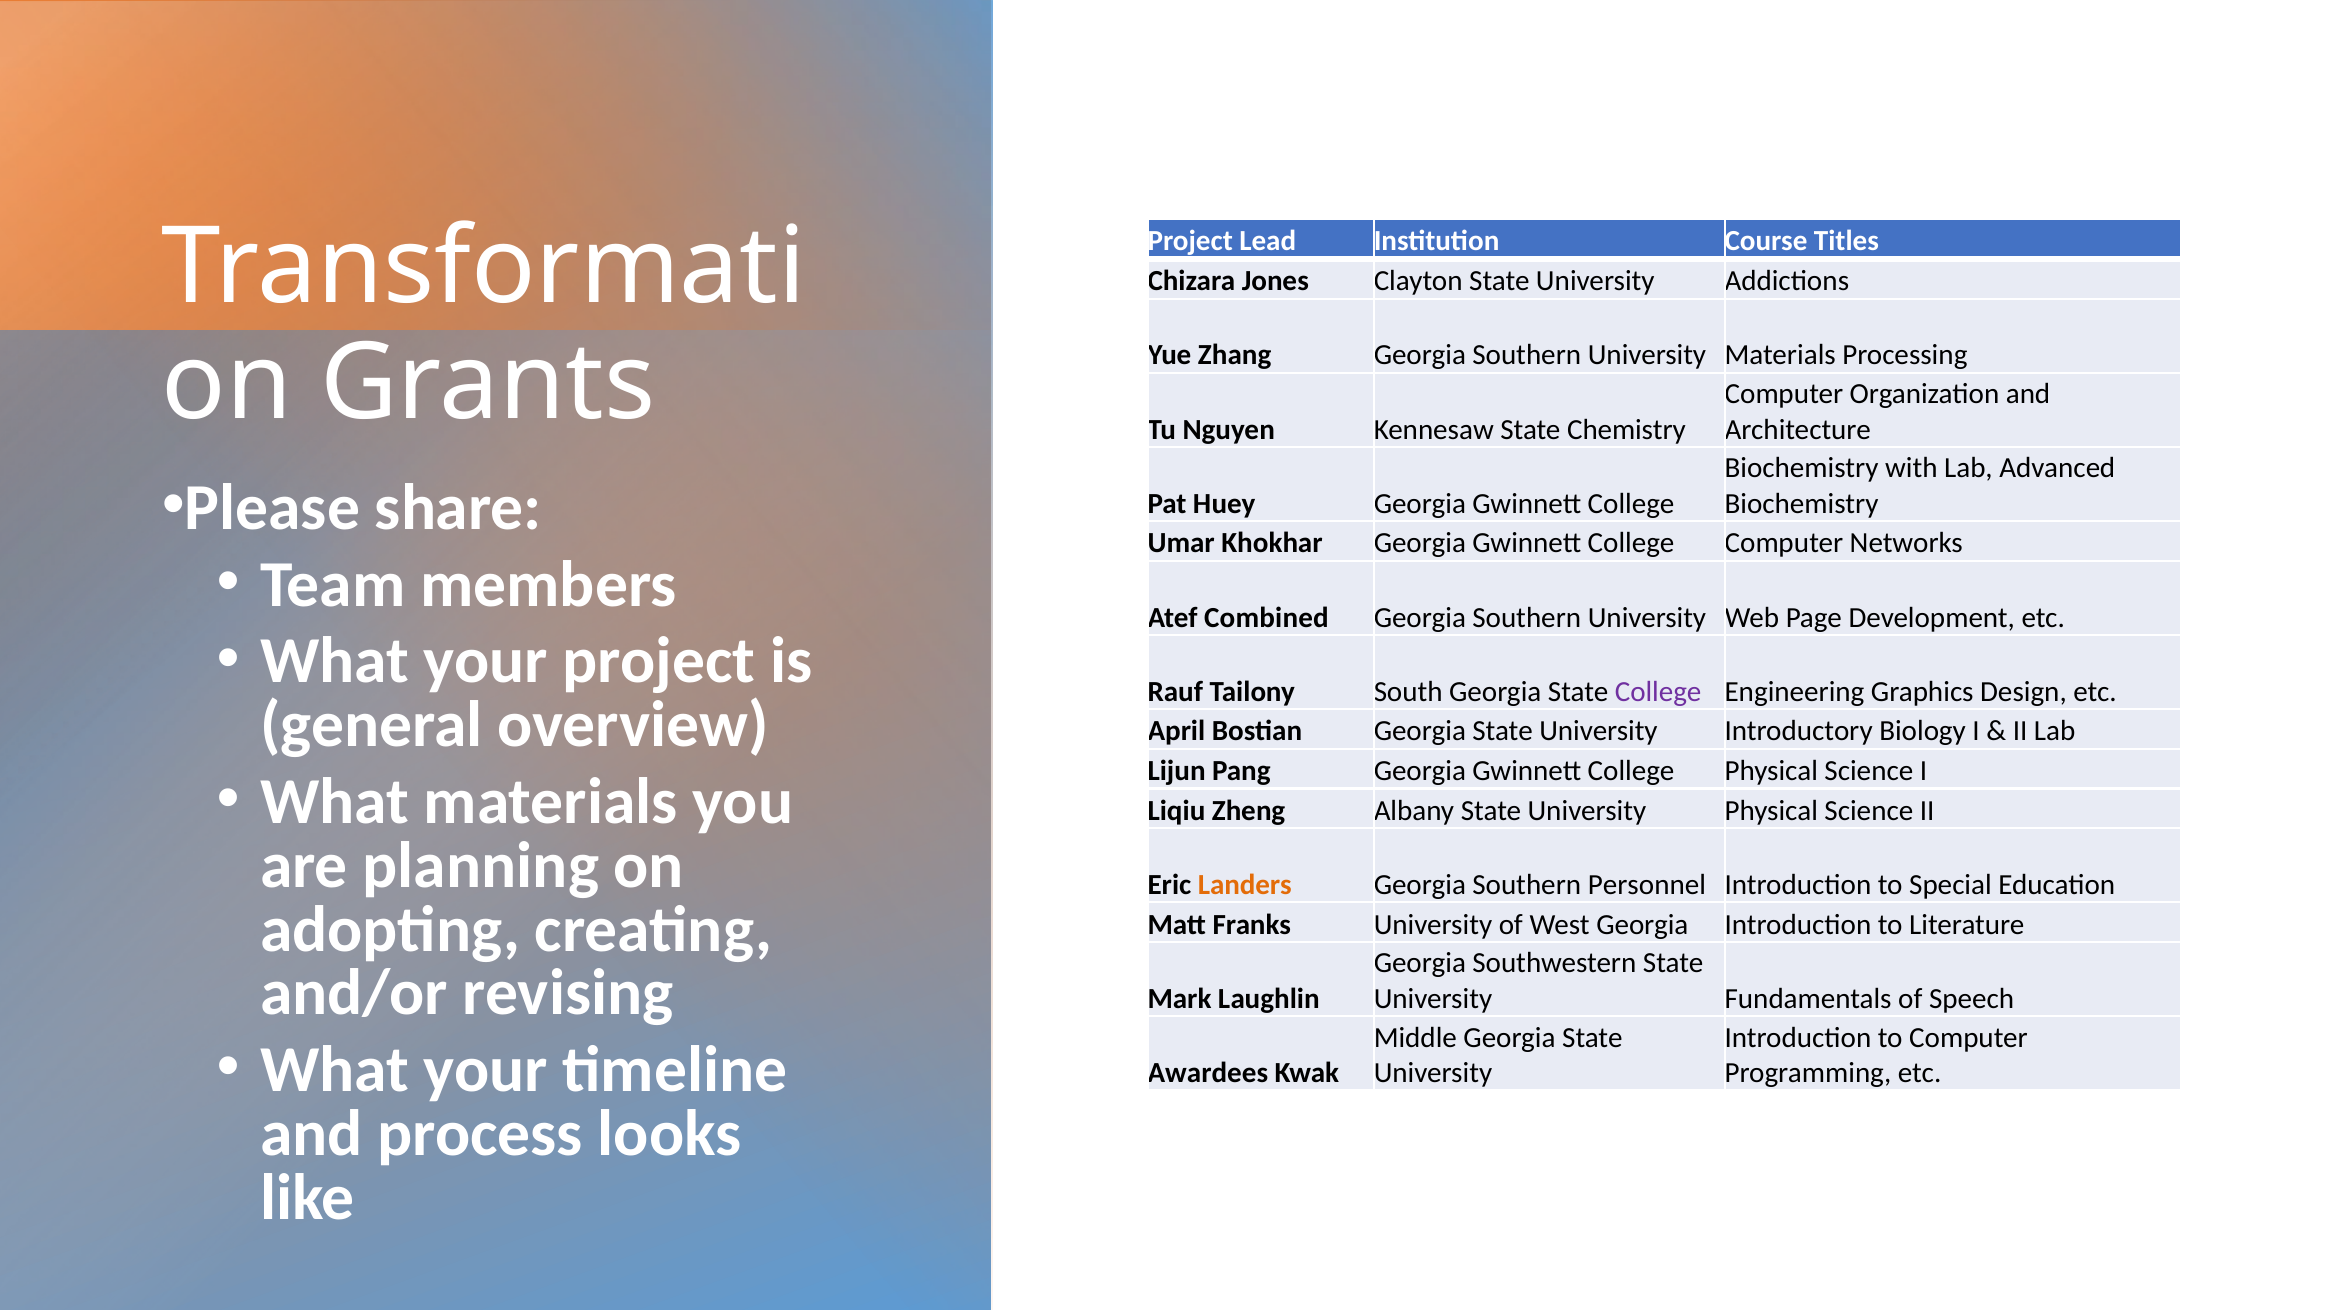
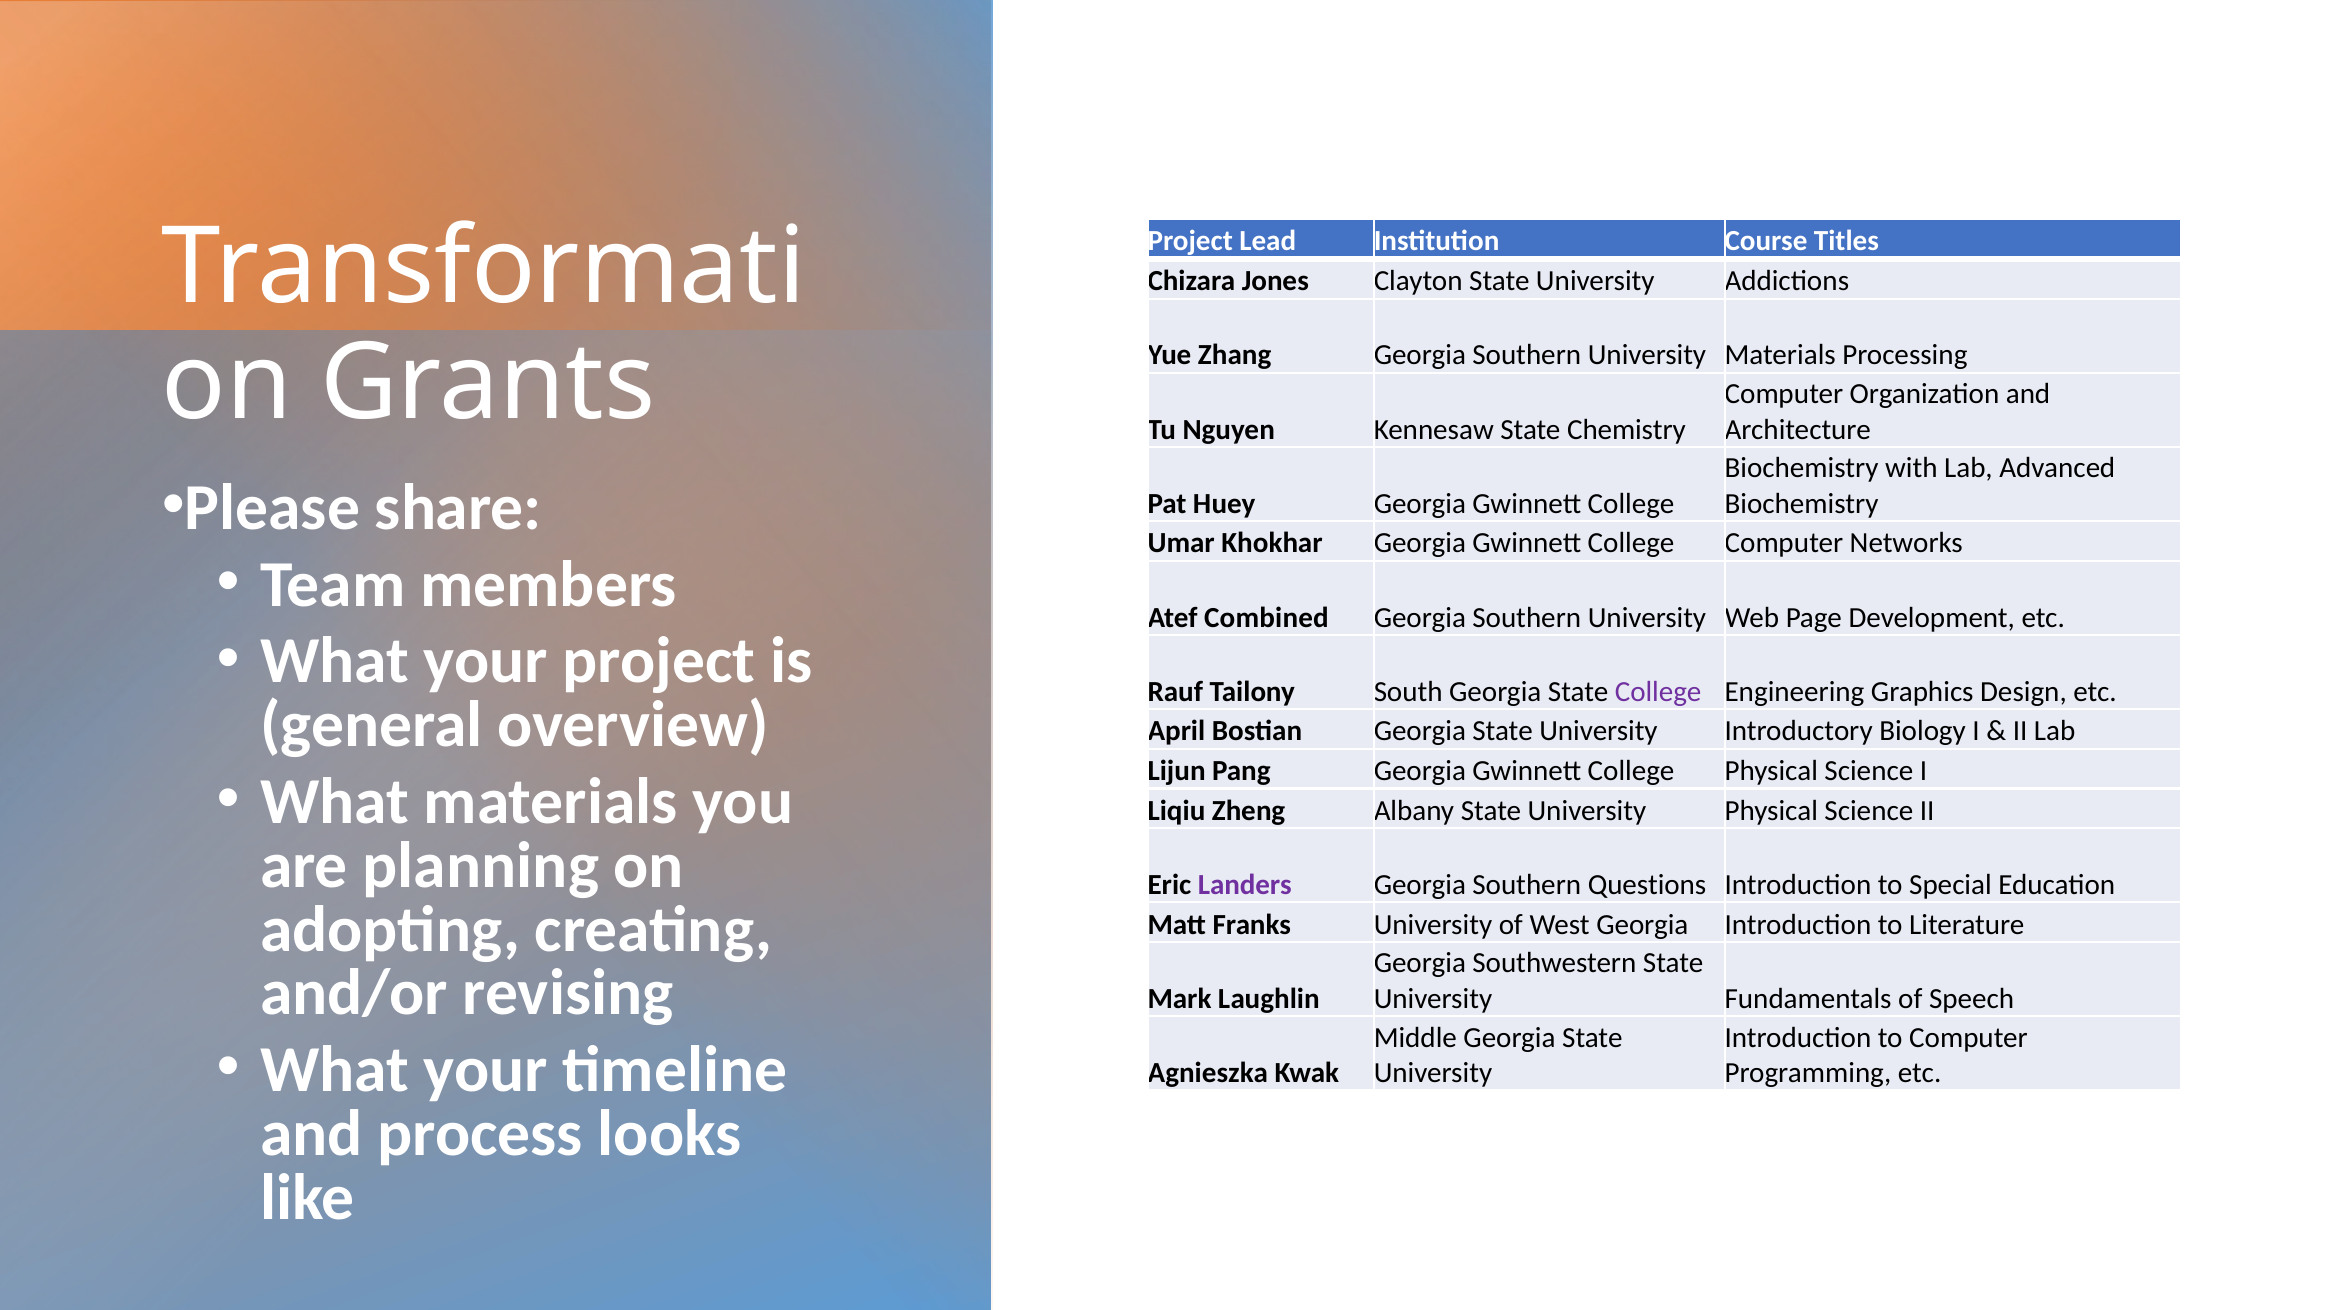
Landers colour: orange -> purple (1245, 885)
Personnel: Personnel -> Questions (1647, 885)
Awardees: Awardees -> Agnieszka (1208, 1073)
